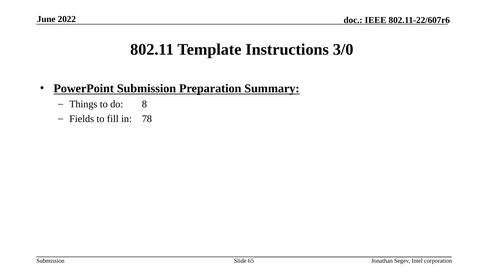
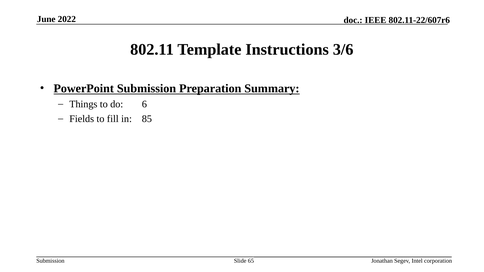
3/0: 3/0 -> 3/6 (343, 49)
8: 8 -> 6 (144, 104)
78: 78 -> 85 (147, 119)
